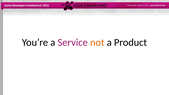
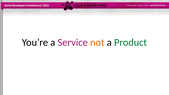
Product colour: black -> green (131, 42)
